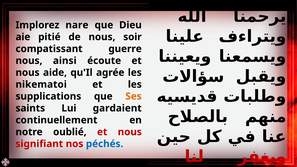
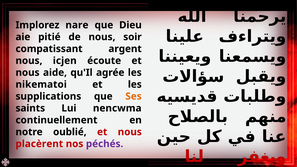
guerre: guerre -> argent (125, 49)
ainsi: ainsi -> icjen (65, 61)
gardaient: gardaient -> nencwma (117, 108)
signifiant: signifiant -> placèrent (39, 144)
péchés colour: blue -> purple (105, 144)
